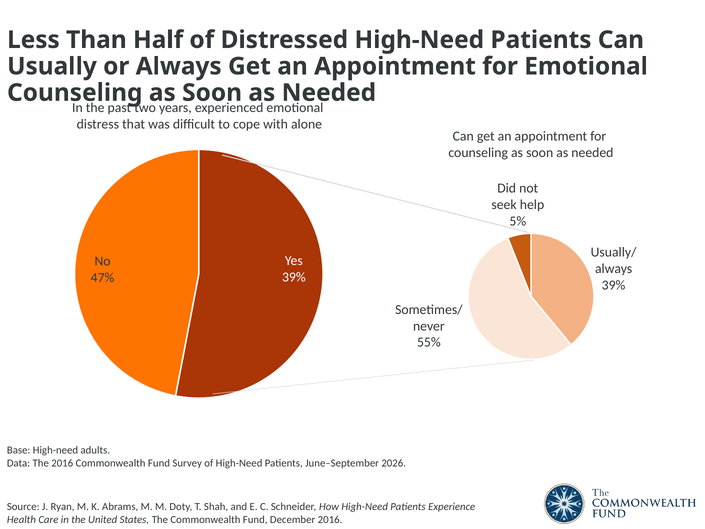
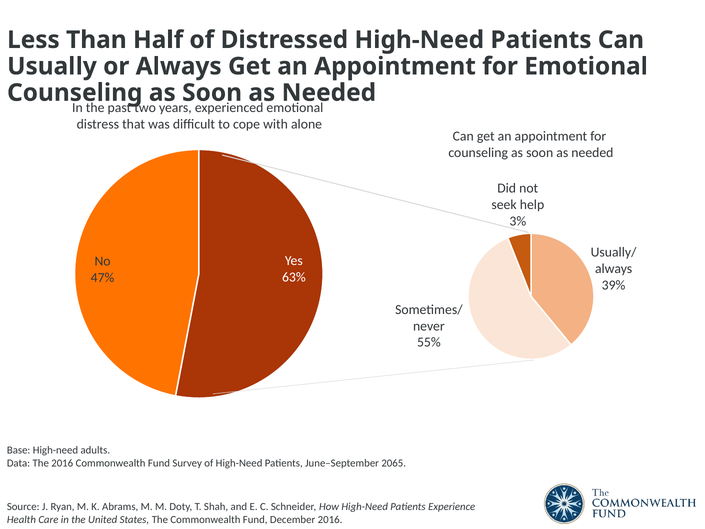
5%: 5% -> 3% (518, 221)
39%: 39% -> 63% (294, 277)
2026: 2026 -> 2065 (394, 463)
